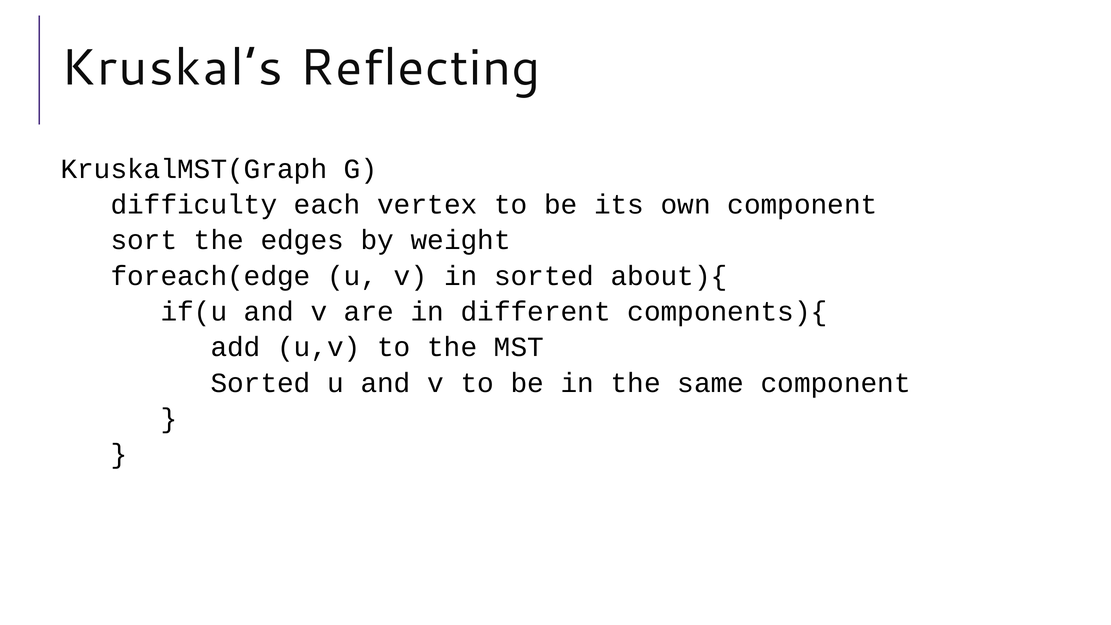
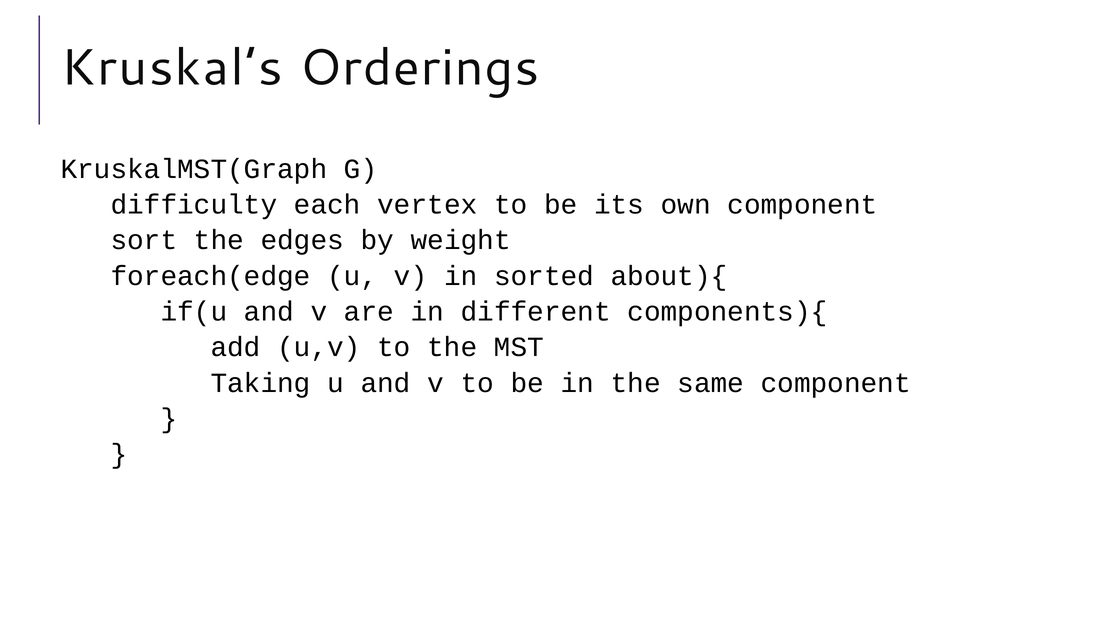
Reflecting: Reflecting -> Orderings (420, 68)
Sorted: Sorted -> Taking (261, 383)
